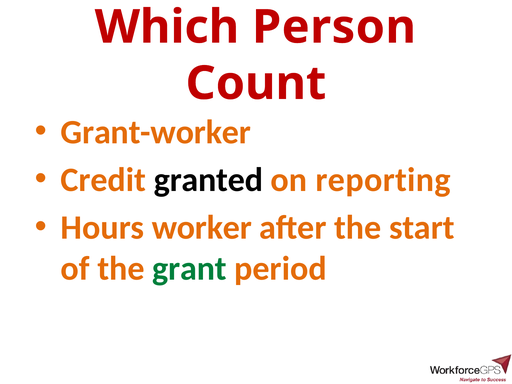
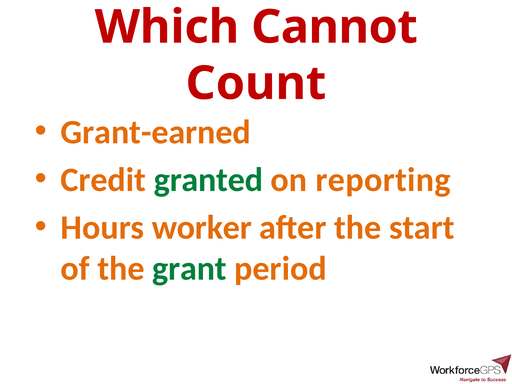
Person: Person -> Cannot (334, 27)
Grant-worker: Grant-worker -> Grant-earned (156, 132)
granted colour: black -> green (208, 180)
